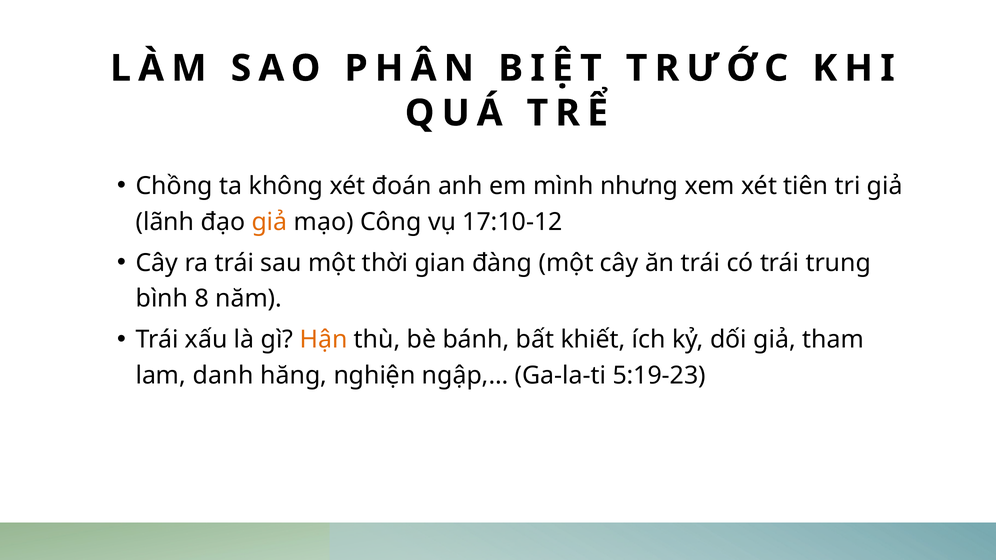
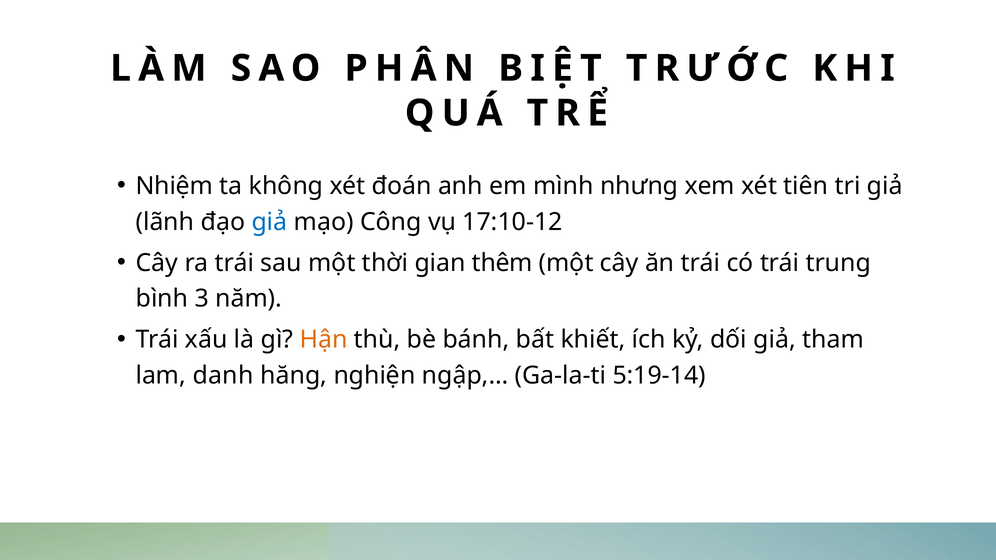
Chồng: Chồng -> Nhiệm (174, 186)
giả colour: orange -> blue (269, 222)
đàng: đàng -> thêm (502, 263)
8: 8 -> 3 (202, 299)
5:19-23: 5:19-23 -> 5:19-14 (659, 376)
